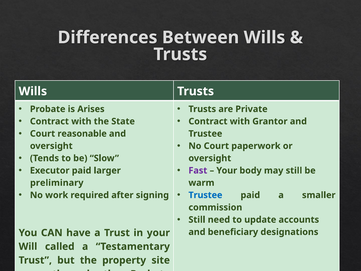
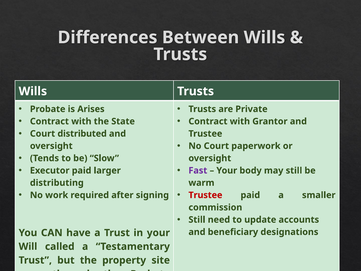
reasonable: reasonable -> distributed (82, 134)
preliminary: preliminary -> distributing (57, 183)
Trustee colour: blue -> red (205, 195)
